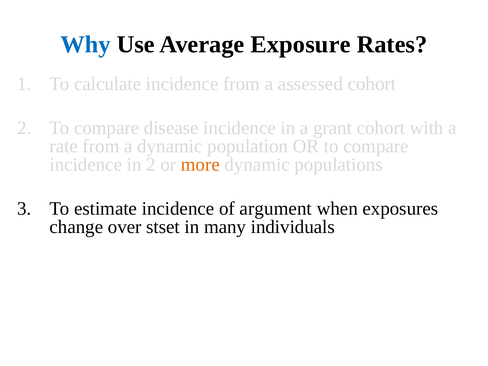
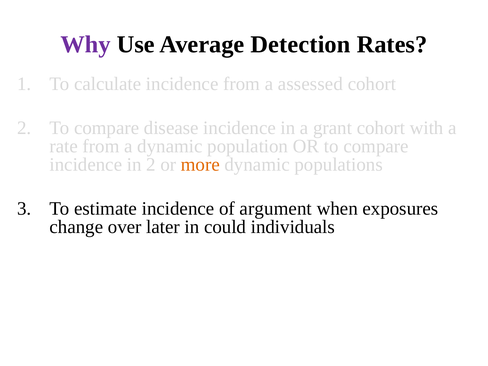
Why colour: blue -> purple (86, 44)
Exposure: Exposure -> Detection (300, 44)
stset: stset -> later (163, 227)
many: many -> could (225, 227)
